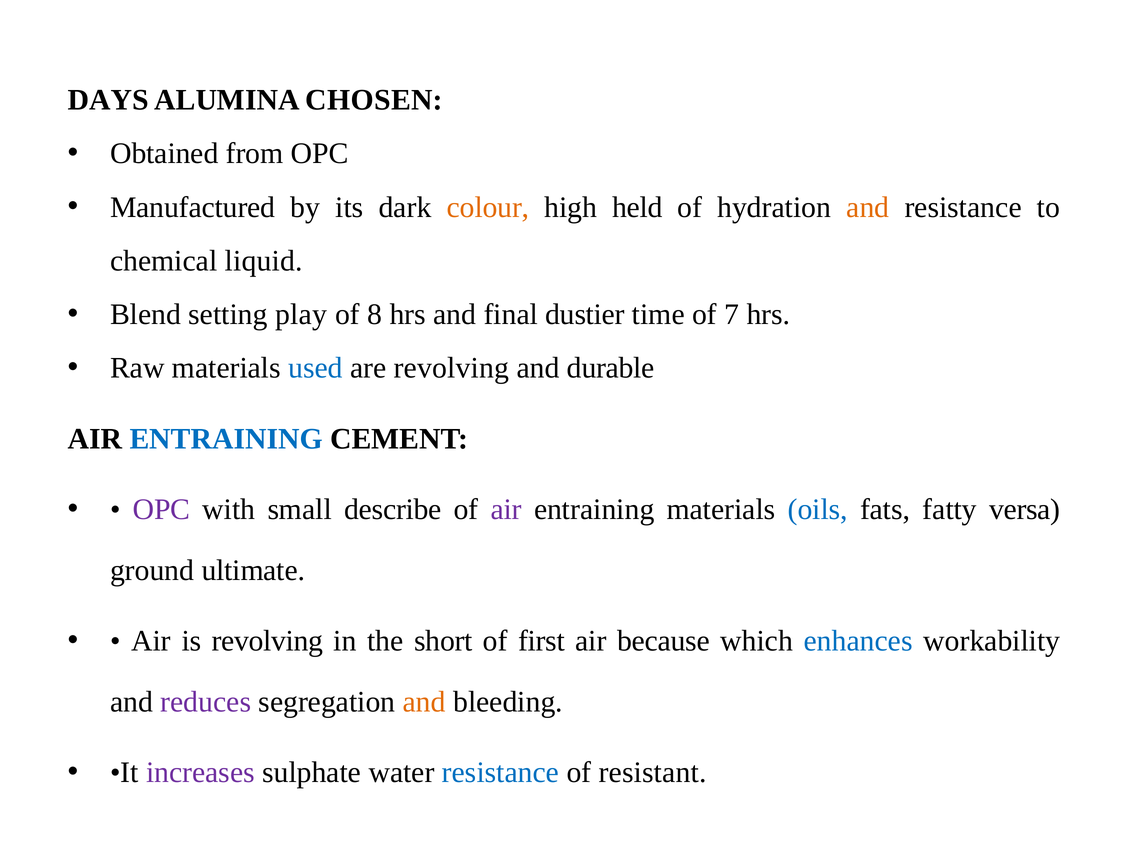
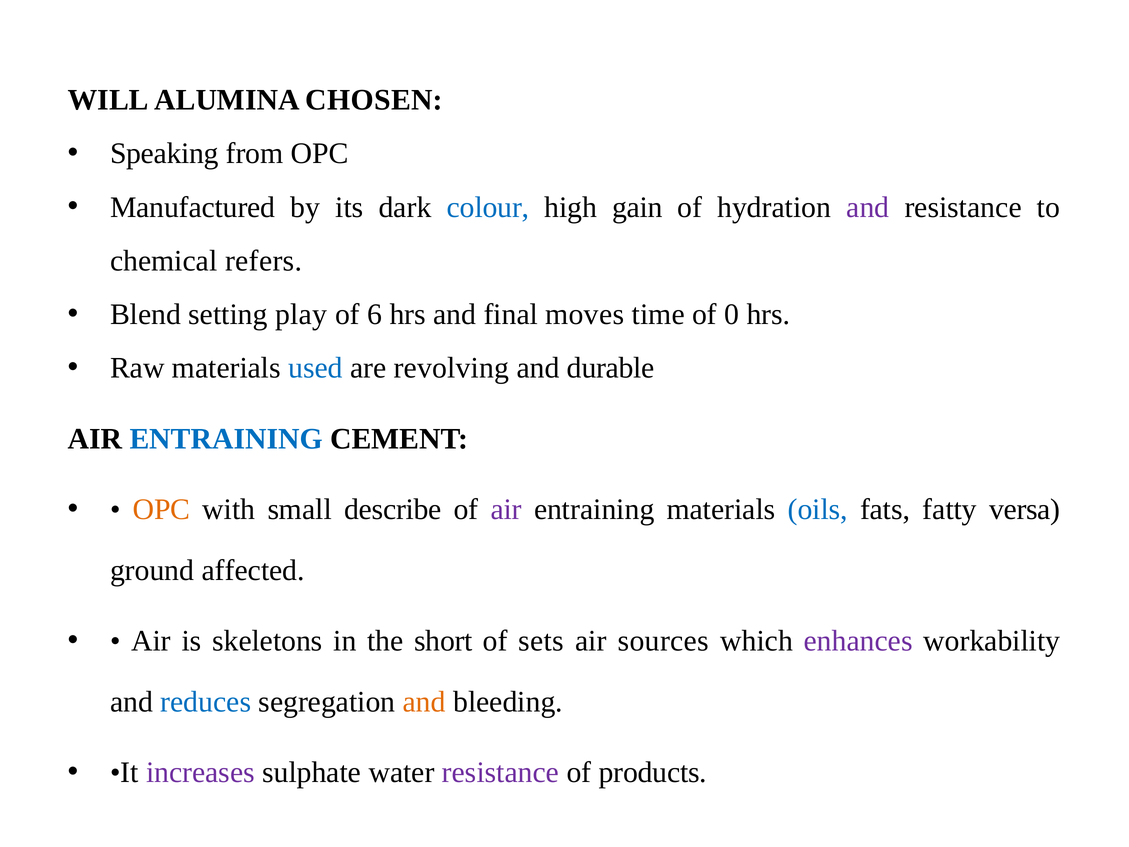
DAYS: DAYS -> WILL (108, 100)
Obtained: Obtained -> Speaking (164, 154)
colour colour: orange -> blue (488, 207)
held: held -> gain (637, 207)
and colour: orange -> purple (868, 207)
liquid: liquid -> refers (264, 261)
8: 8 -> 6 (375, 314)
dustier: dustier -> moves (585, 314)
7: 7 -> 0 (732, 314)
OPC colour: purple -> orange (161, 509)
ultimate: ultimate -> affected (253, 570)
is revolving: revolving -> skeletons (267, 641)
first: first -> sets (541, 641)
because: because -> sources (663, 641)
enhances colour: blue -> purple (858, 641)
reduces colour: purple -> blue (206, 702)
resistance colour: blue -> purple (500, 772)
resistant: resistant -> products (653, 772)
